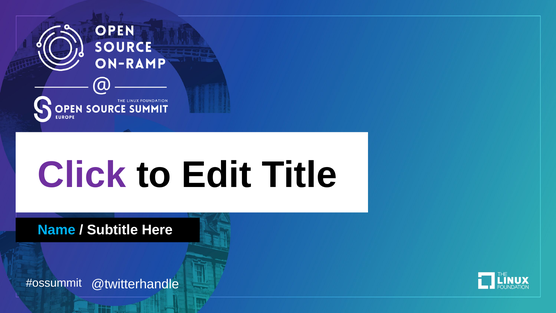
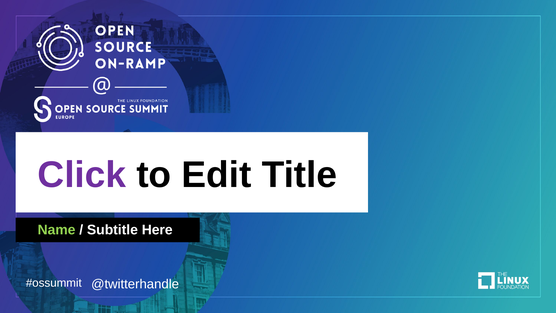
Name colour: light blue -> light green (57, 230)
